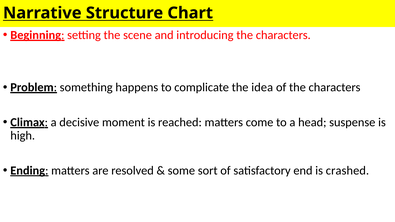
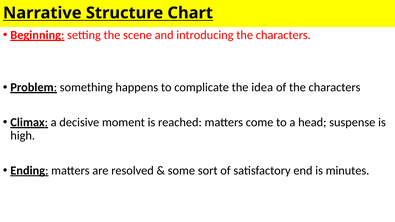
crashed: crashed -> minutes (348, 171)
